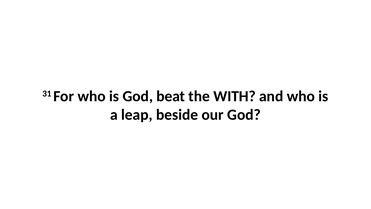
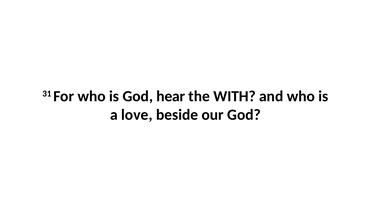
beat: beat -> hear (171, 96)
leap: leap -> love (137, 115)
